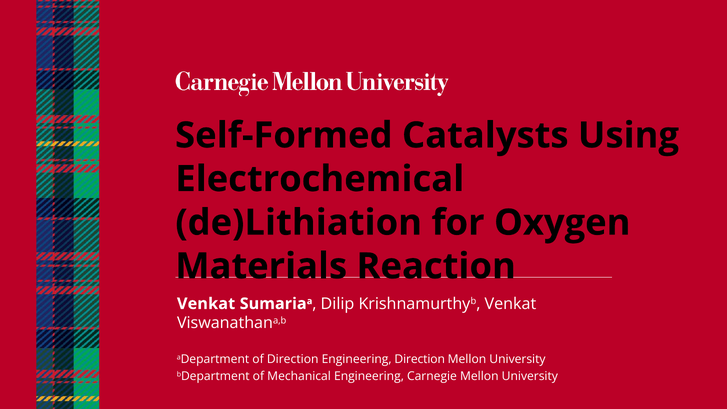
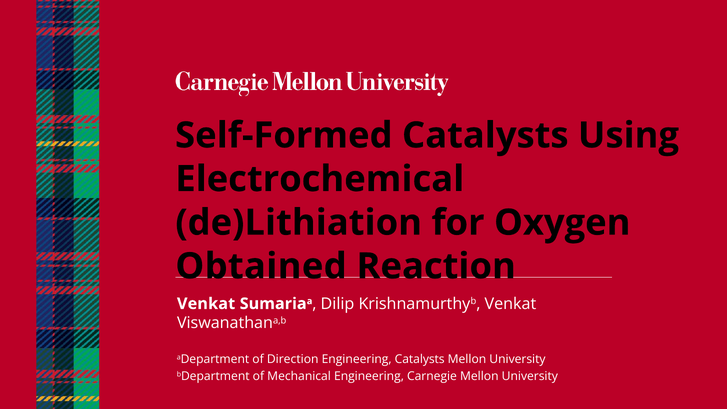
Materials: Materials -> Obtained (261, 266)
Engineering Direction: Direction -> Catalysts (420, 359)
